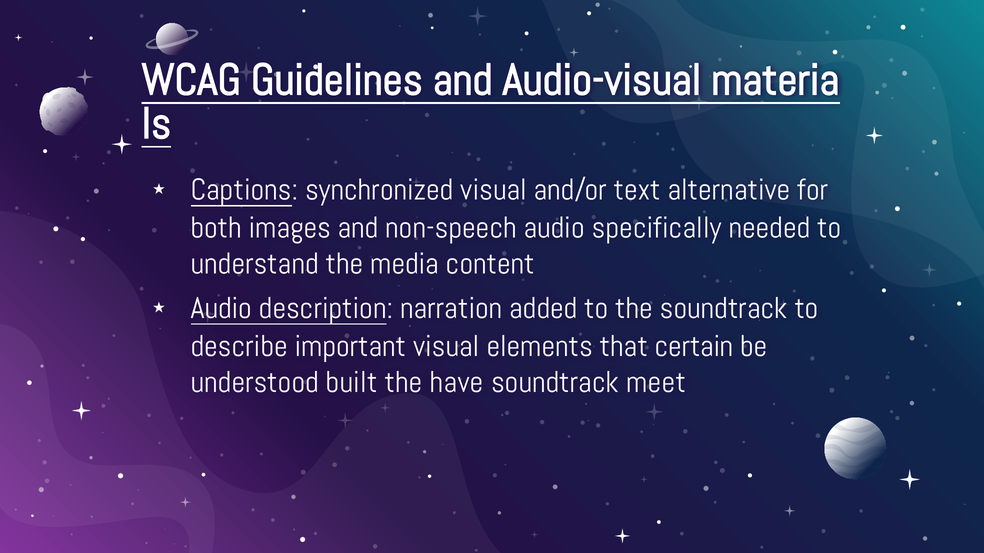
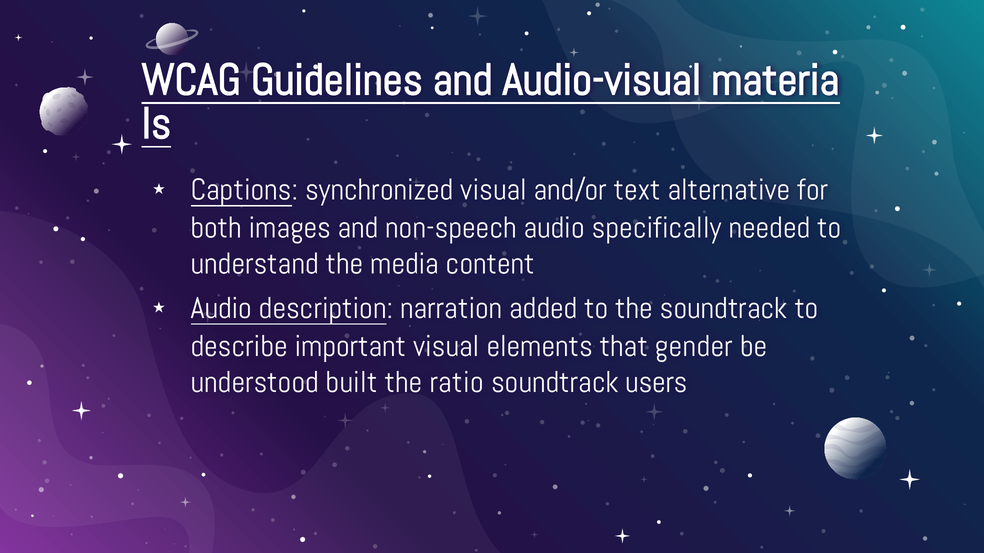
certain: certain -> gender (694, 347)
have: have -> ratio (457, 383)
meet: meet -> users (656, 383)
